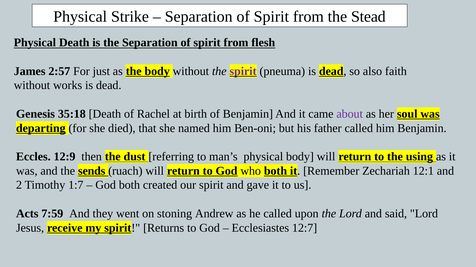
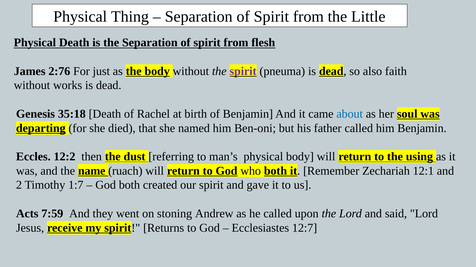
Strike: Strike -> Thing (130, 17)
Stead: Stead -> Little (368, 17)
2:57: 2:57 -> 2:76 (59, 71)
about colour: purple -> blue (350, 114)
12:9: 12:9 -> 12:2 (65, 157)
sends: sends -> name (92, 171)
